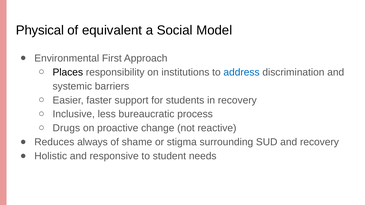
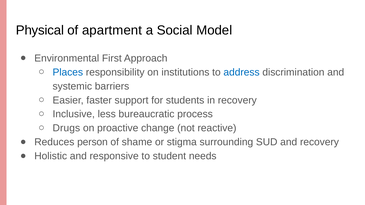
equivalent: equivalent -> apartment (112, 30)
Places colour: black -> blue (68, 72)
always: always -> person (92, 142)
